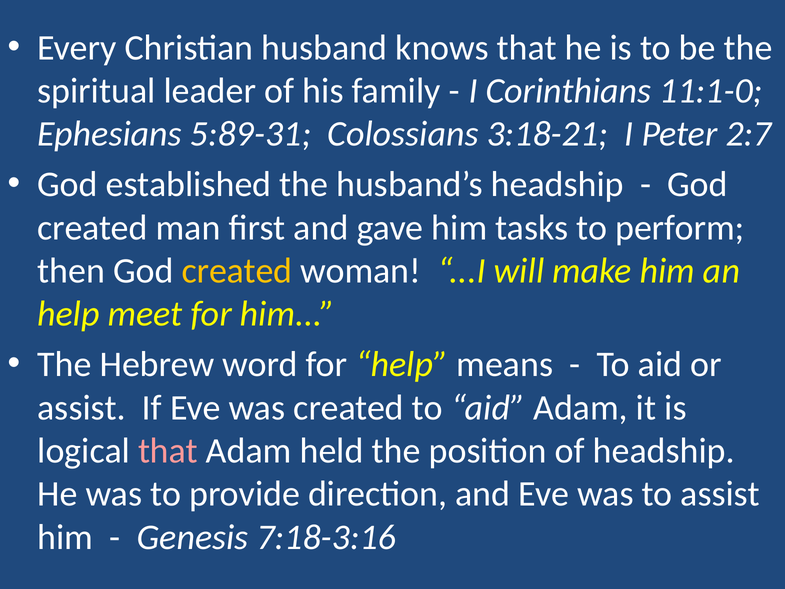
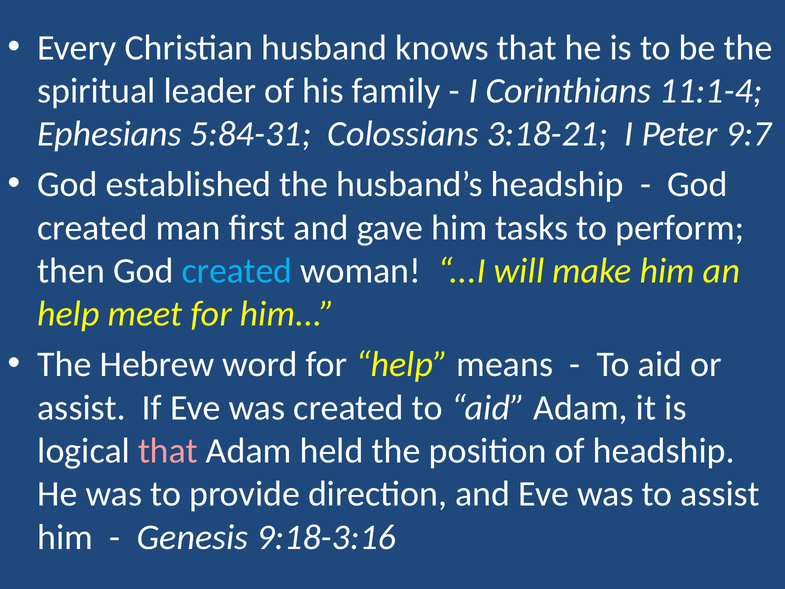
11:1-0: 11:1-0 -> 11:1-4 (711, 91)
5:89-31: 5:89-31 -> 5:84-31 (251, 134)
2:7: 2:7 -> 9:7 (749, 134)
created colour: yellow -> light blue (237, 271)
7:18-3:16: 7:18-3:16 -> 9:18-3:16 (326, 537)
